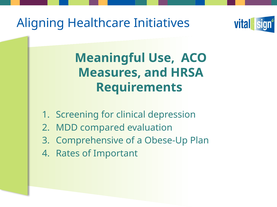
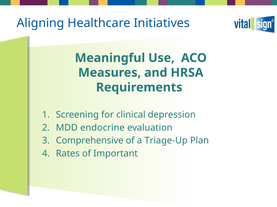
compared: compared -> endocrine (102, 128)
Obese-Up: Obese-Up -> Triage-Up (166, 141)
